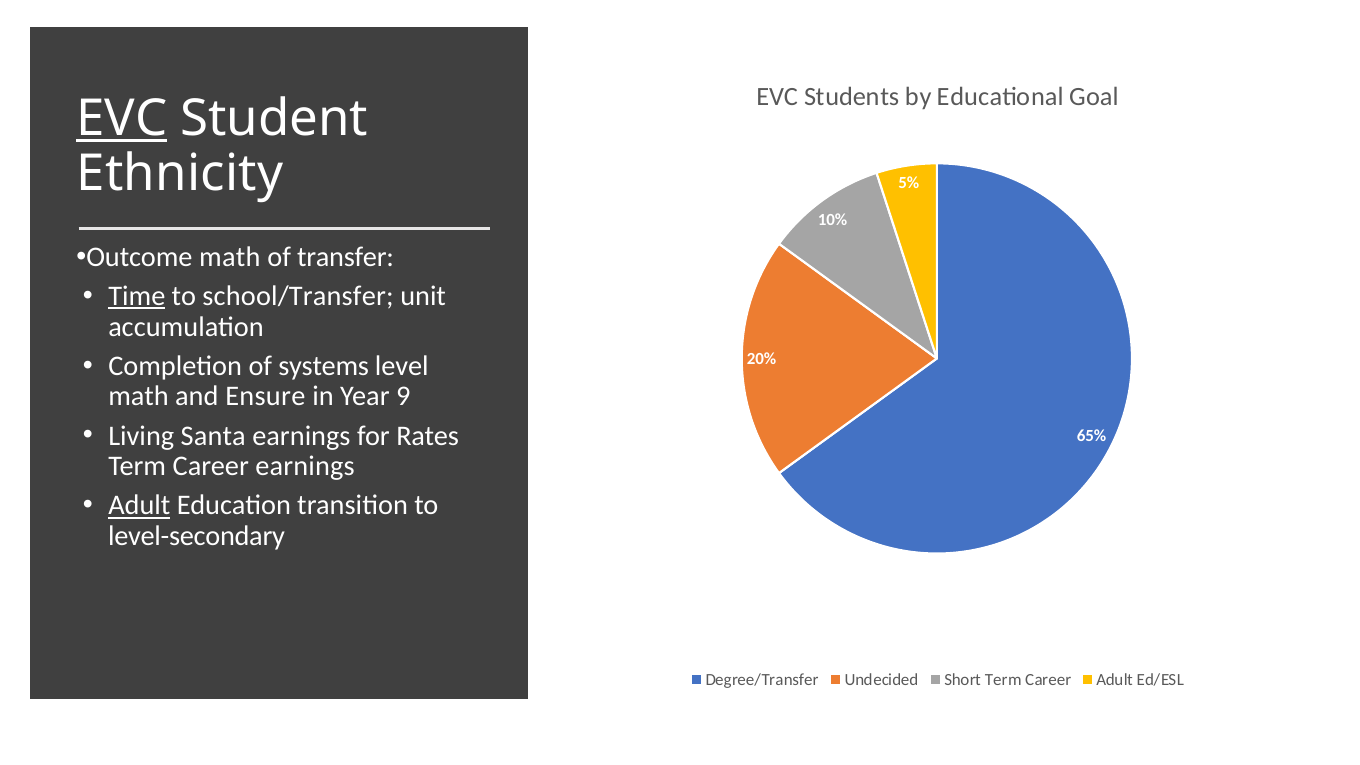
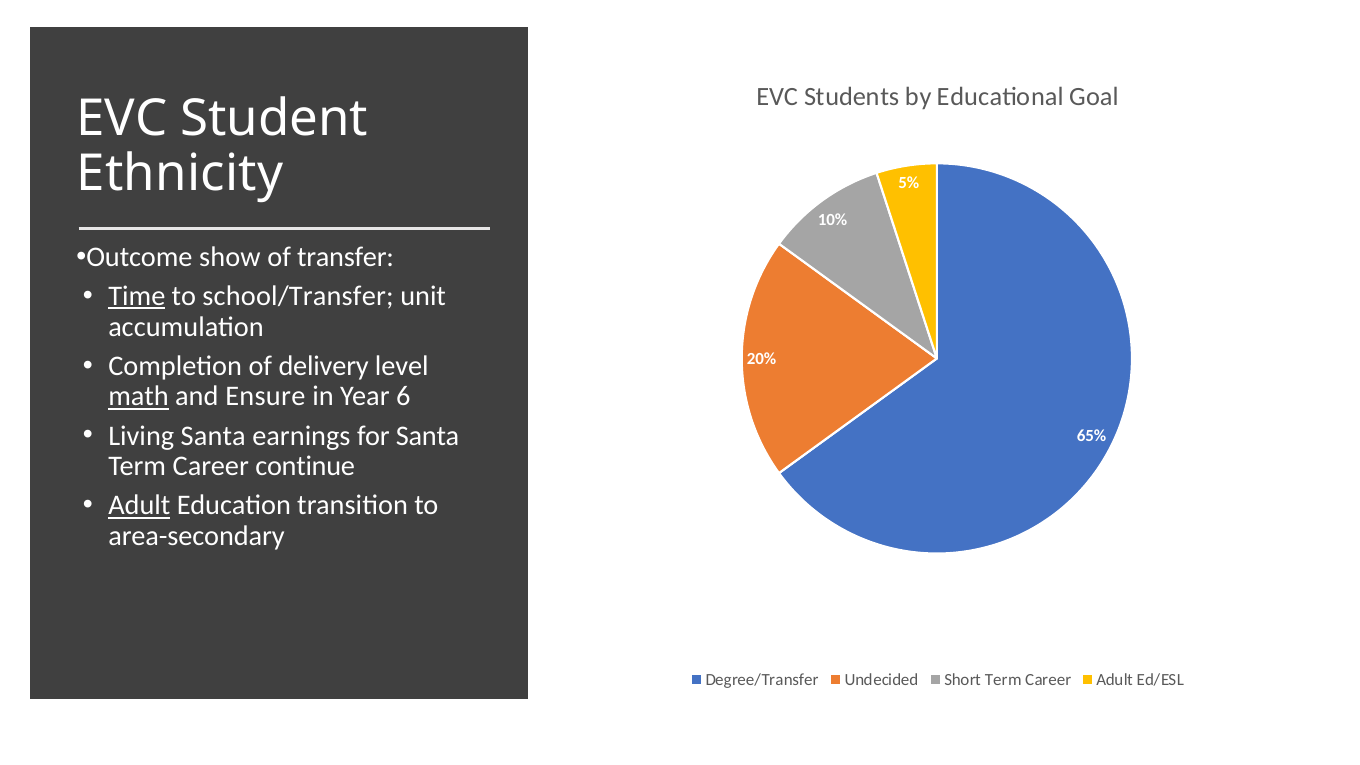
EVC underline: present -> none (122, 119)
Outcome math: math -> show (230, 257)
systems: systems -> delivery (324, 366)
math underline: none -> present (138, 397)
9: 9 -> 6 (403, 397)
for Rates: Rates -> Santa (428, 436)
Career earnings: earnings -> continue (305, 466)
level-secondary: level-secondary -> area-secondary (196, 536)
